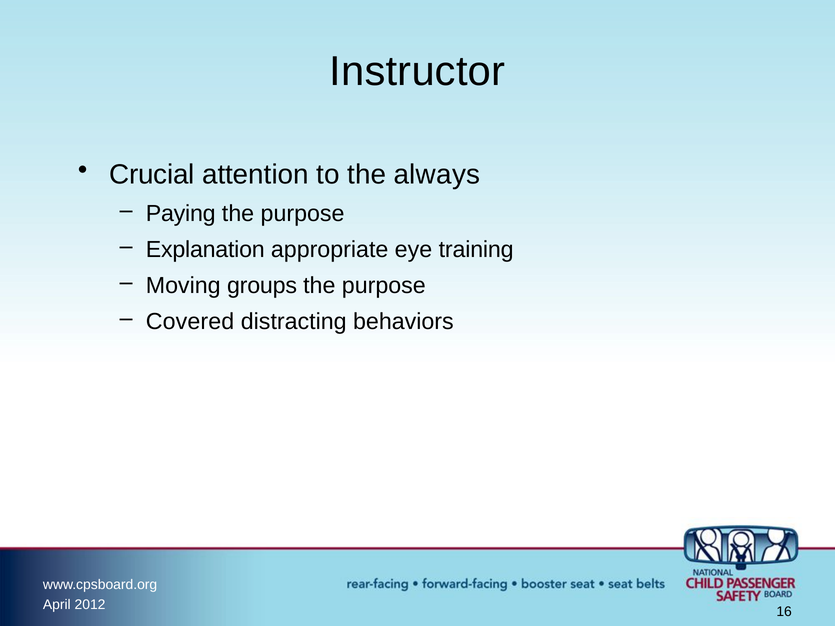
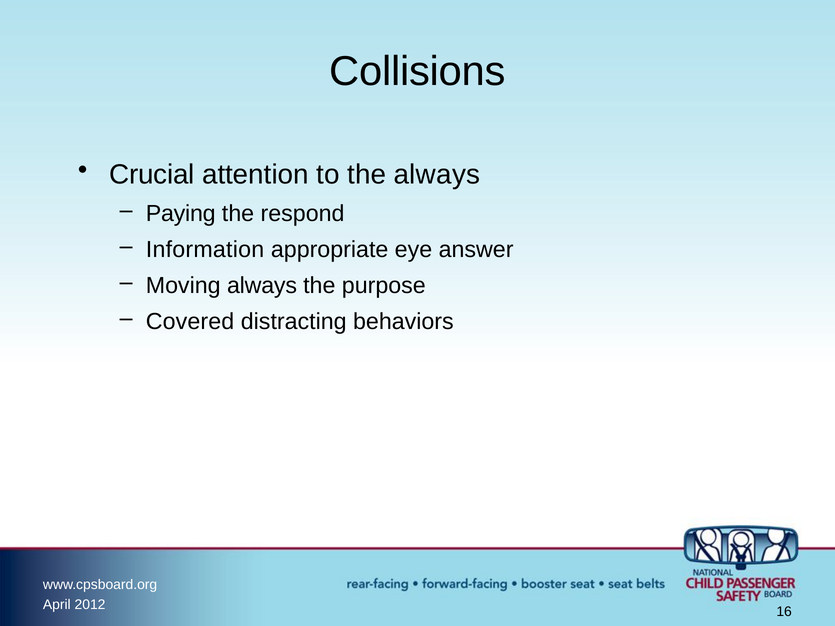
Instructor: Instructor -> Collisions (418, 72)
purpose: purpose -> respond (303, 214)
Explanation: Explanation -> Information (205, 250)
training: training -> answer (476, 250)
Moving groups: groups -> always (262, 286)
